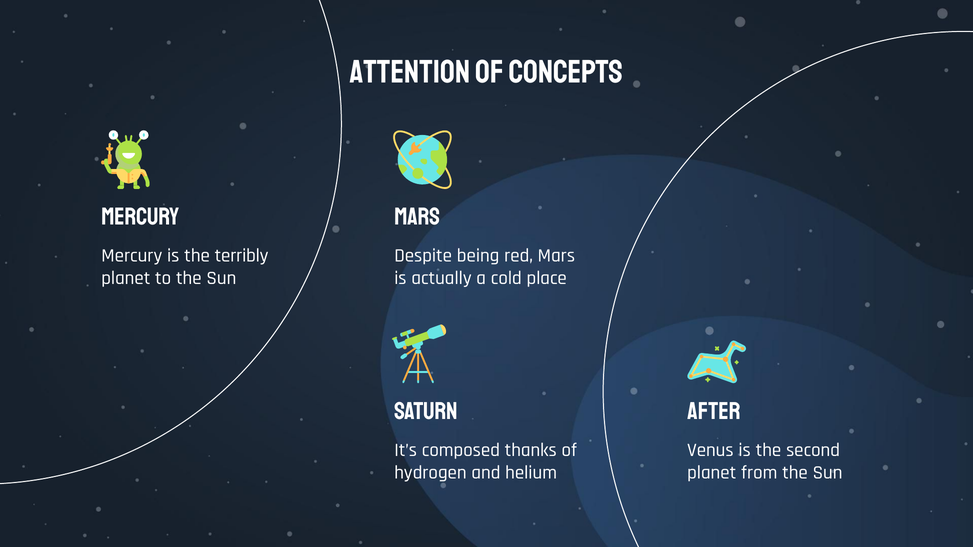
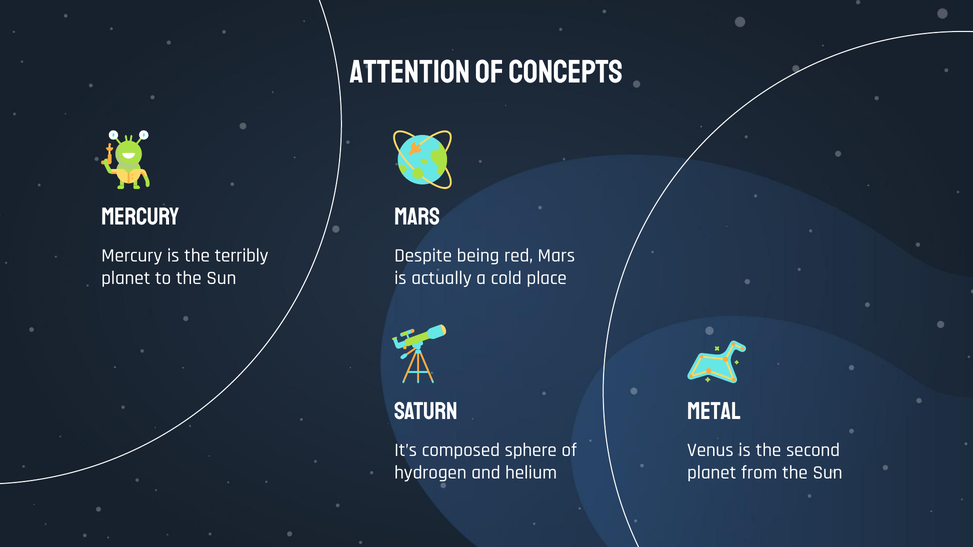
AFTER: AFTER -> METAL (714, 411)
thanks: thanks -> sphere (531, 450)
